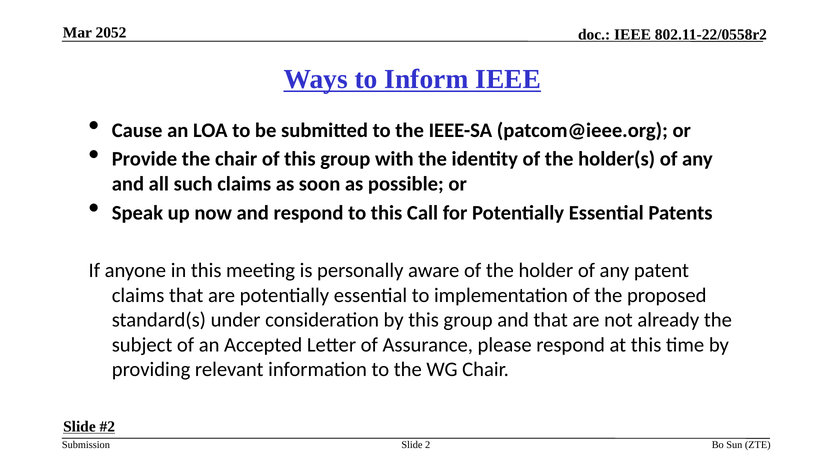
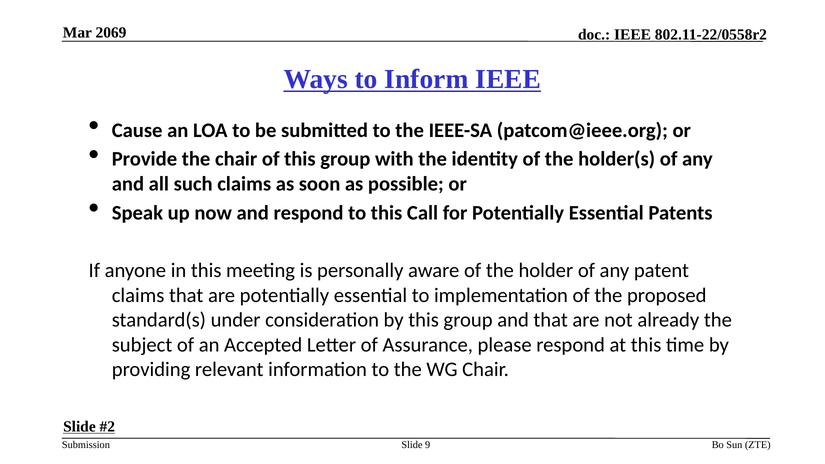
2052: 2052 -> 2069 (111, 33)
2: 2 -> 9 (428, 445)
